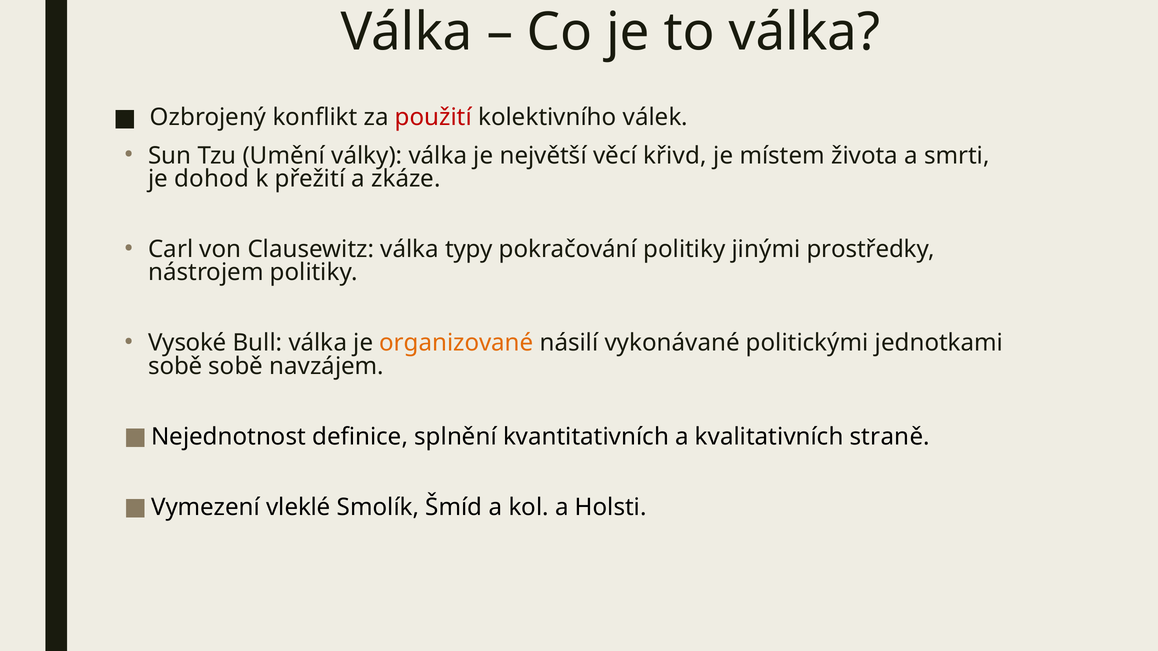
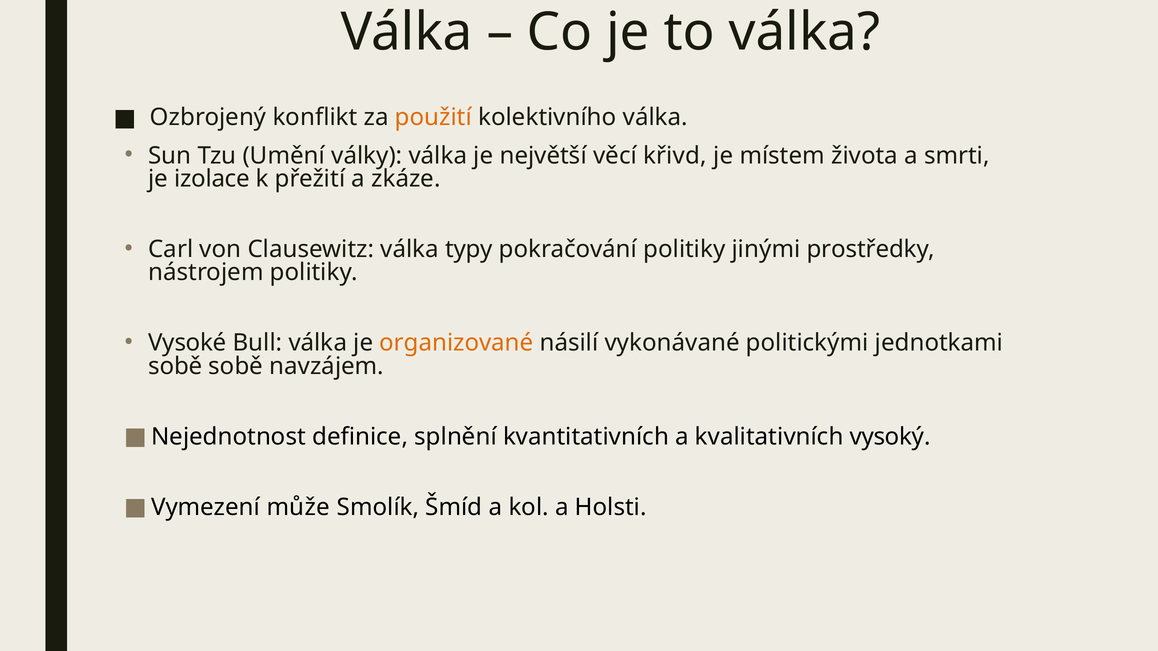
použití colour: red -> orange (433, 117)
kolektivního válek: válek -> válka (655, 117)
dohod: dohod -> izolace (212, 179)
straně: straně -> vysoký (890, 437)
vleklé: vleklé -> může (298, 507)
